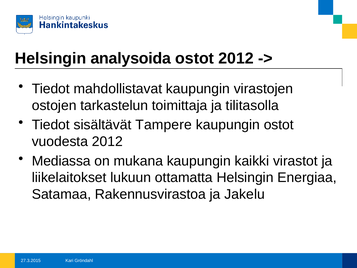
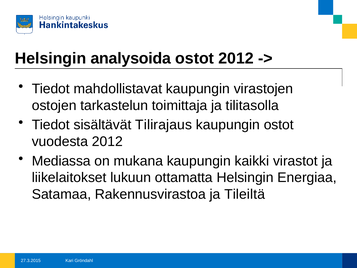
Tampere: Tampere -> Tilirajaus (164, 125)
Jakelu: Jakelu -> Tileiltä (245, 194)
